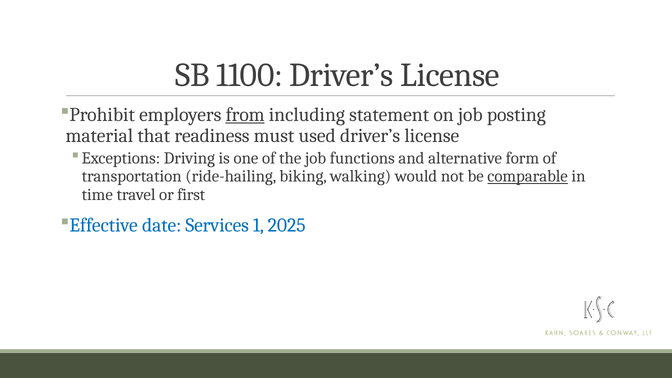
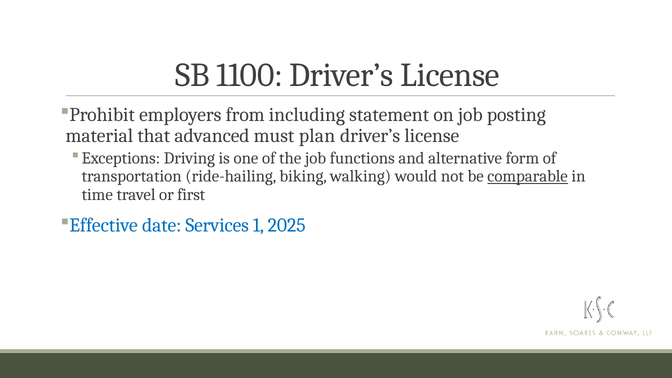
from underline: present -> none (245, 115)
readiness: readiness -> advanced (212, 136)
used: used -> plan (317, 136)
